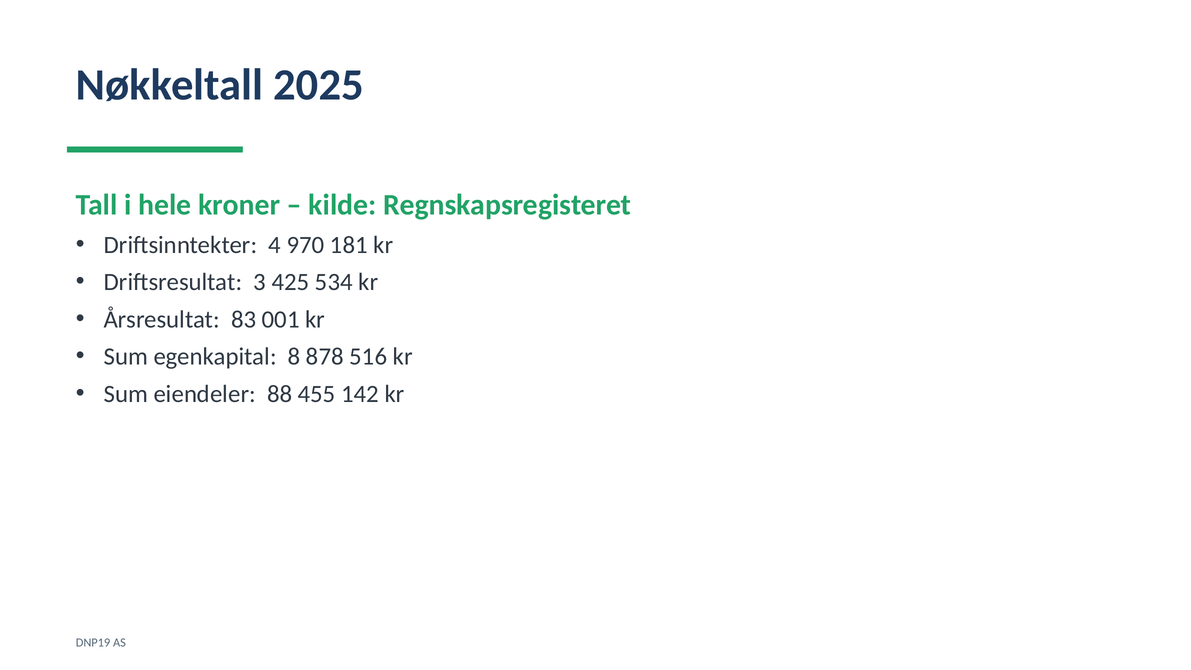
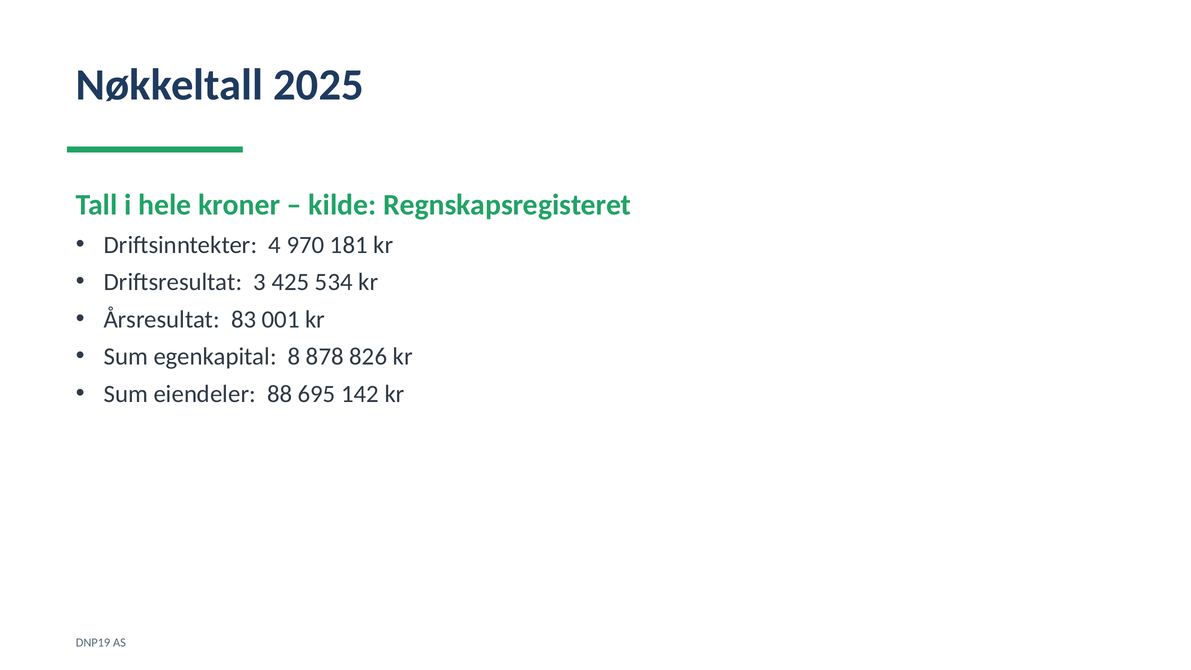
516: 516 -> 826 (368, 357)
455: 455 -> 695 (317, 394)
